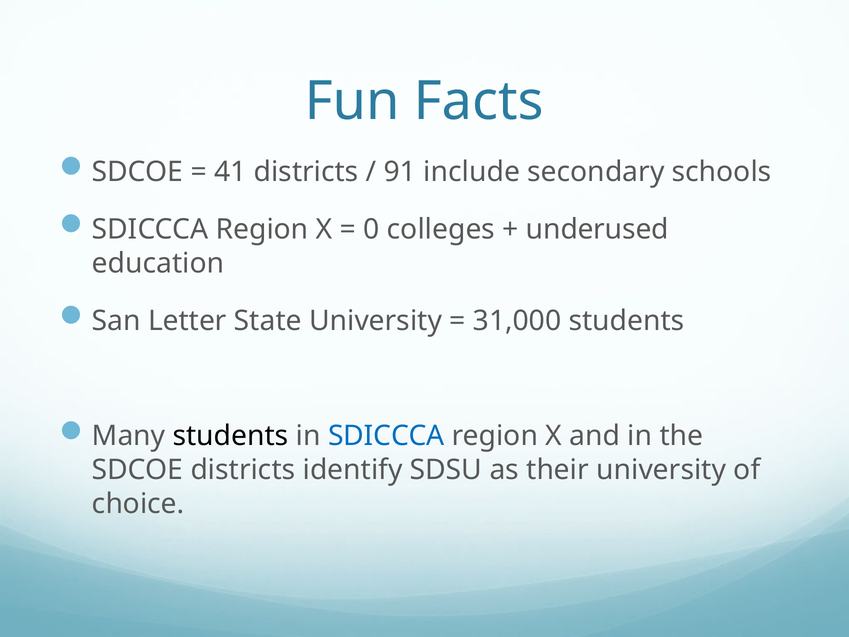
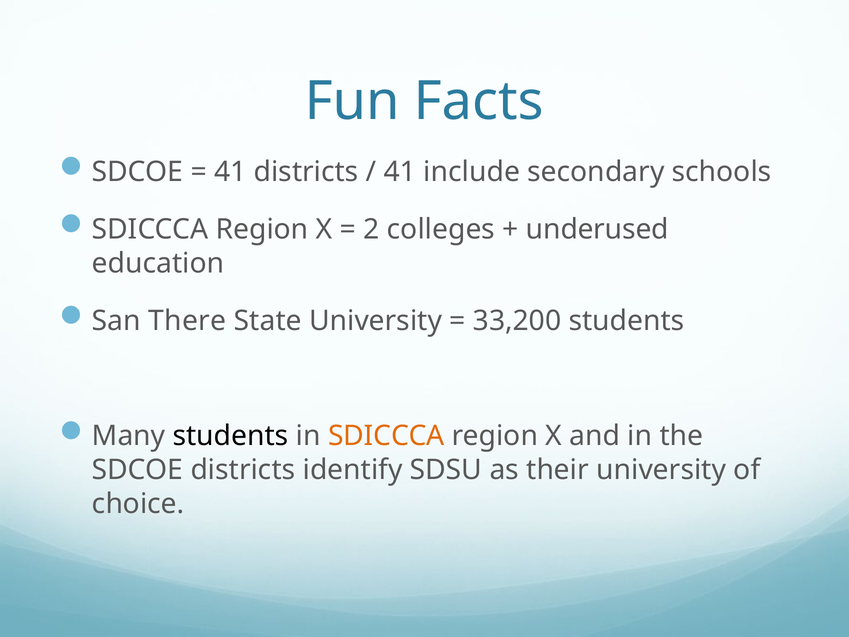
91: 91 -> 41 (400, 172)
0: 0 -> 2 (371, 229)
Letter: Letter -> There (187, 321)
31,000: 31,000 -> 33,200 (517, 321)
SDICCCA colour: blue -> orange (386, 436)
